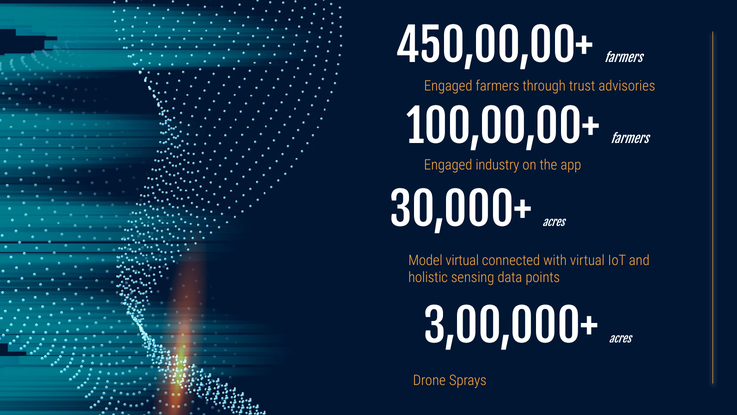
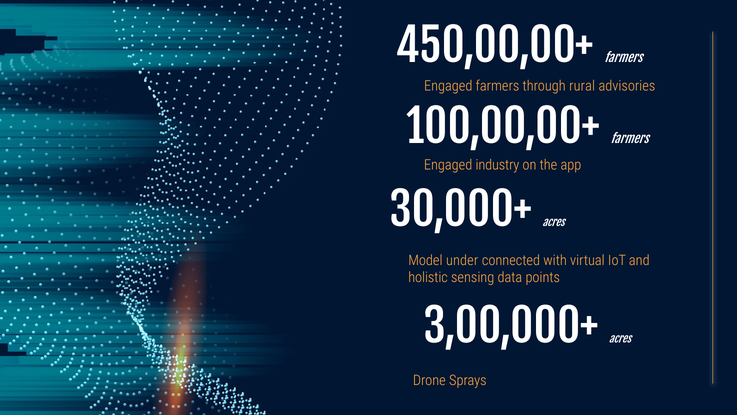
trust: trust -> rural (582, 86)
Model virtual: virtual -> under (462, 260)
